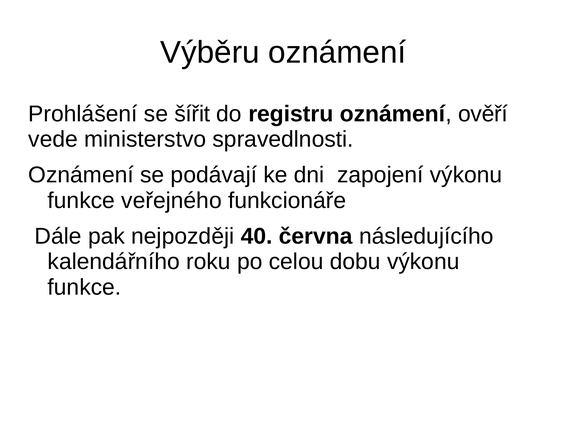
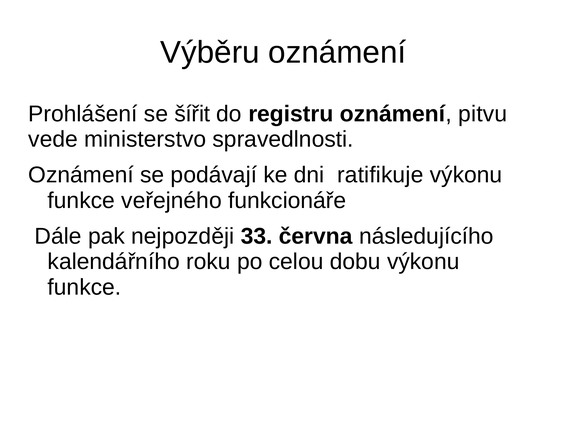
ověří: ověří -> pitvu (483, 114)
zapojení: zapojení -> ratifikuje (380, 175)
40: 40 -> 33 (257, 236)
